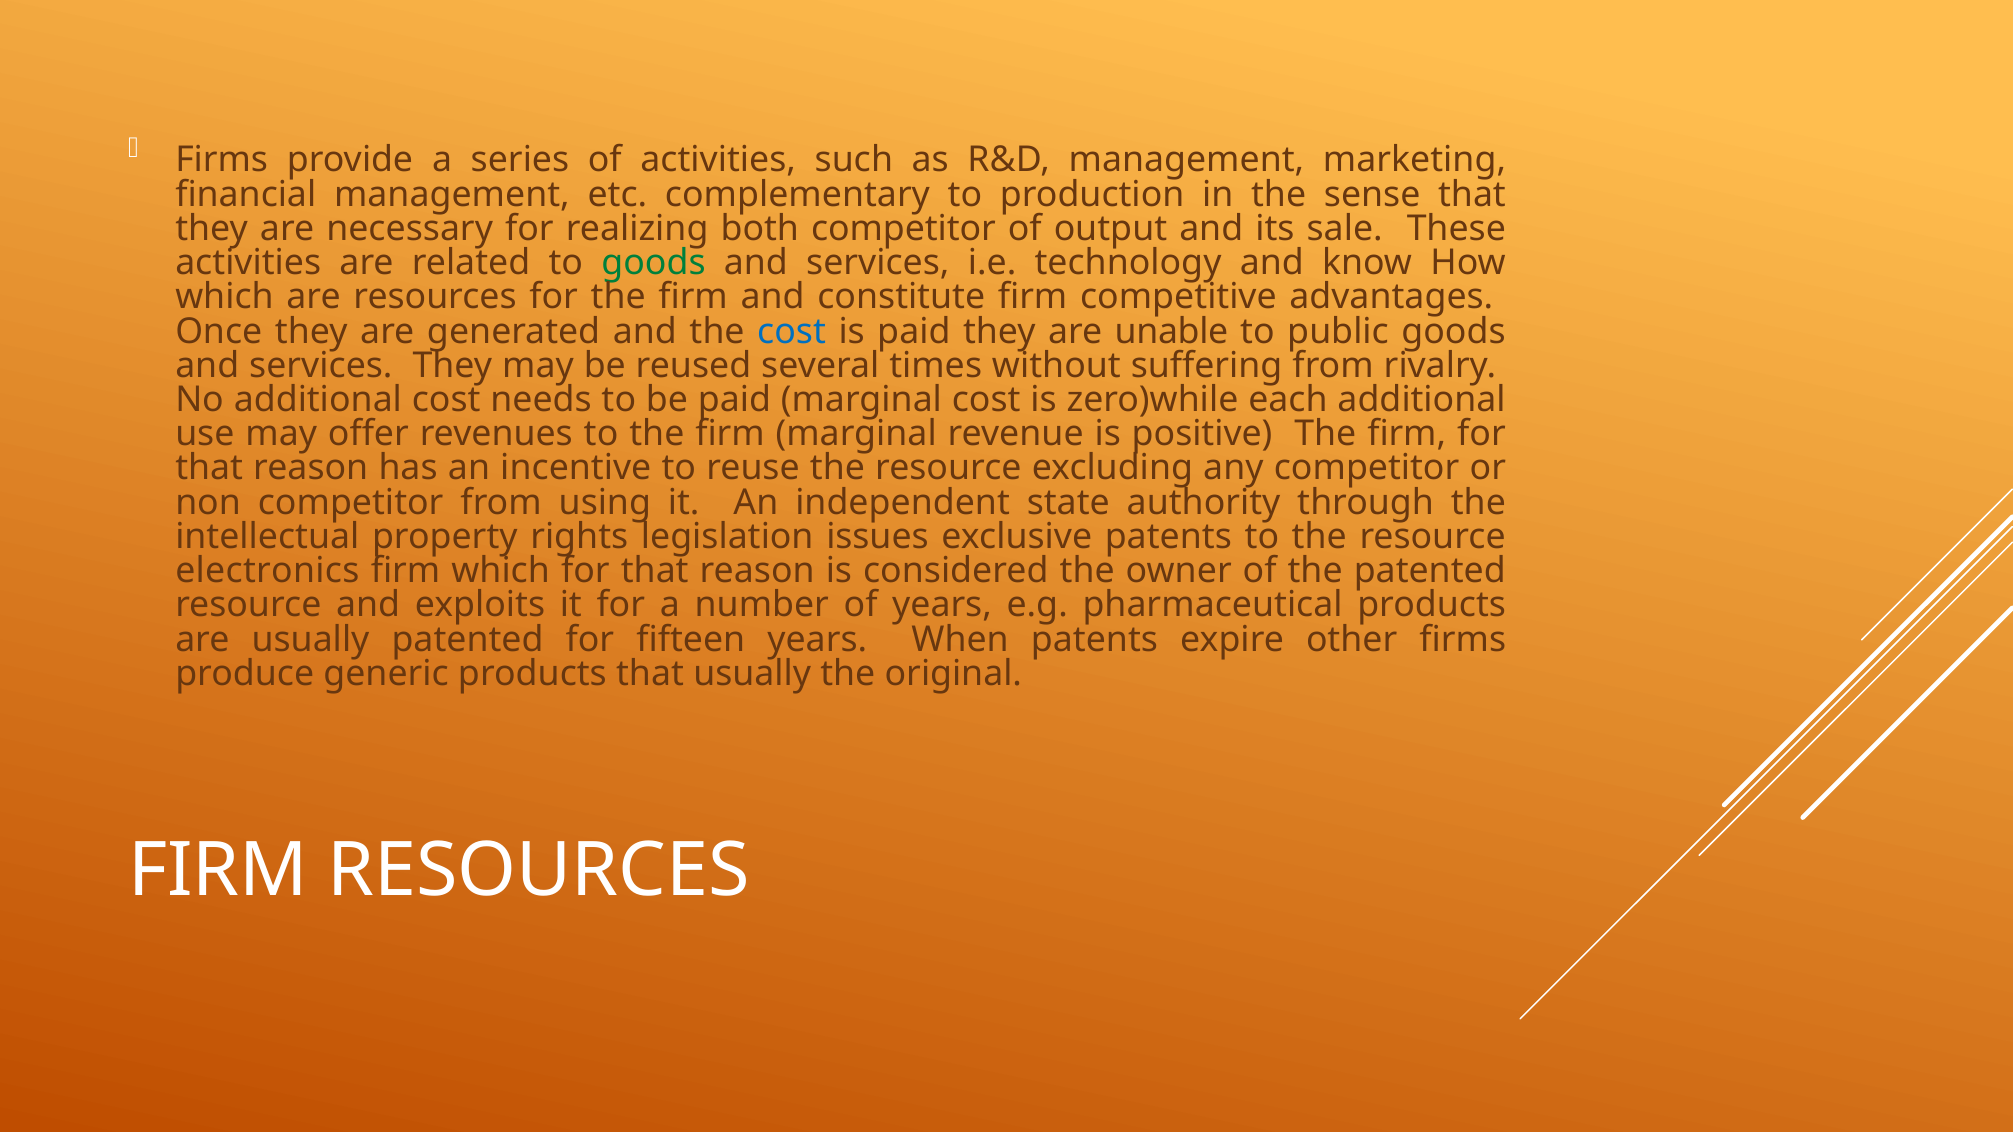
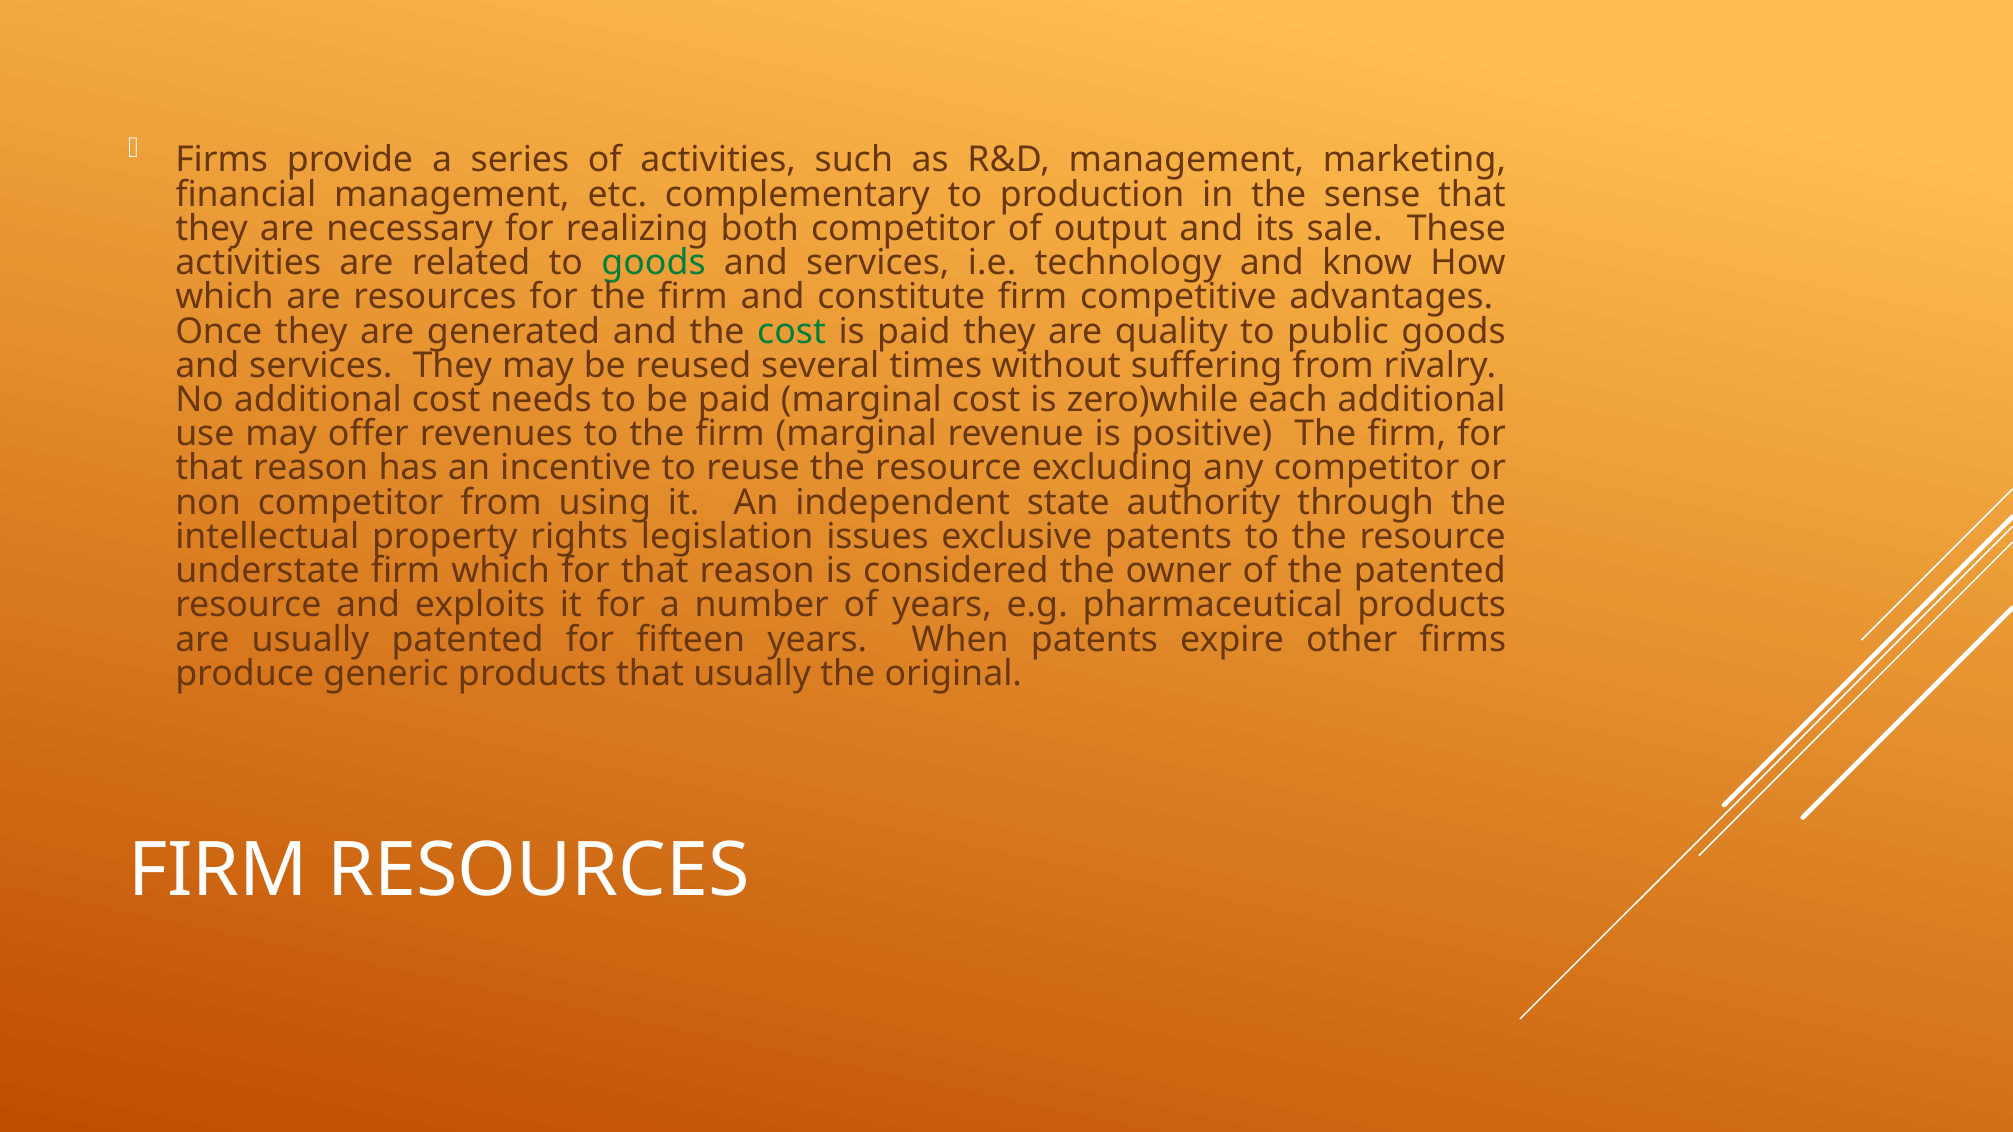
cost colour: blue -> green (792, 331)
unable: unable -> quality (1171, 331)
electronics: electronics -> understate (267, 571)
